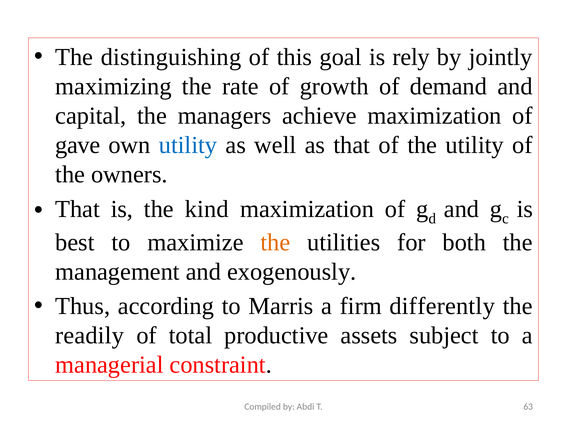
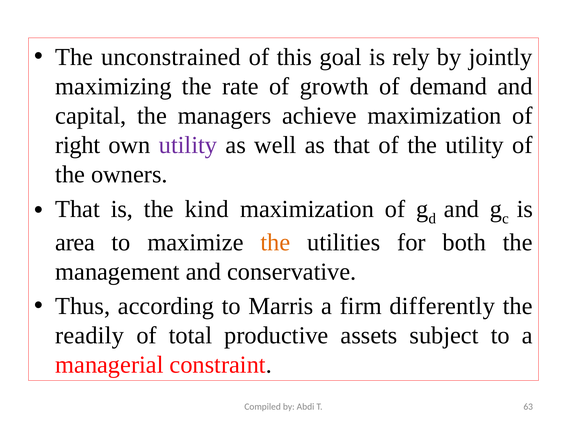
distinguishing: distinguishing -> unconstrained (171, 57)
gave: gave -> right (78, 145)
utility colour: blue -> purple (188, 145)
best: best -> area (75, 242)
exogenously: exogenously -> conservative (292, 271)
